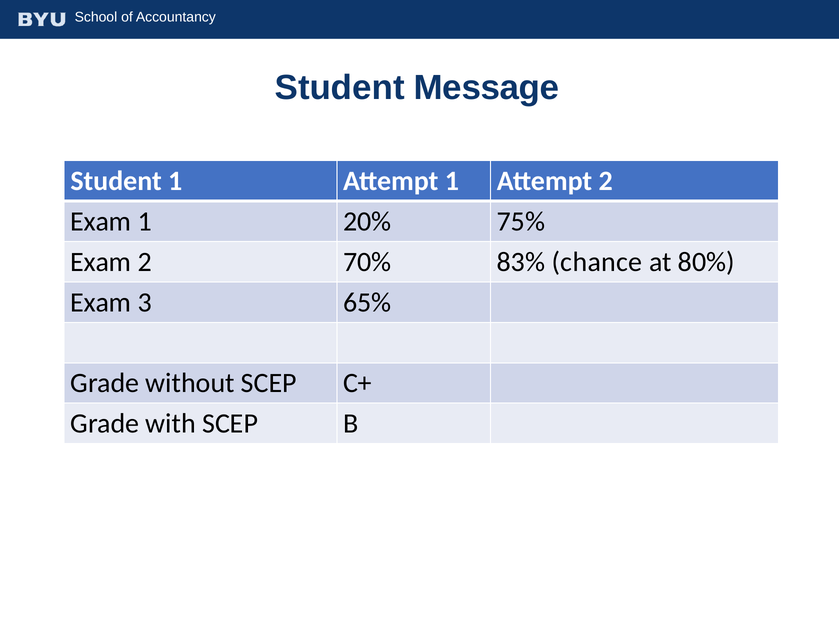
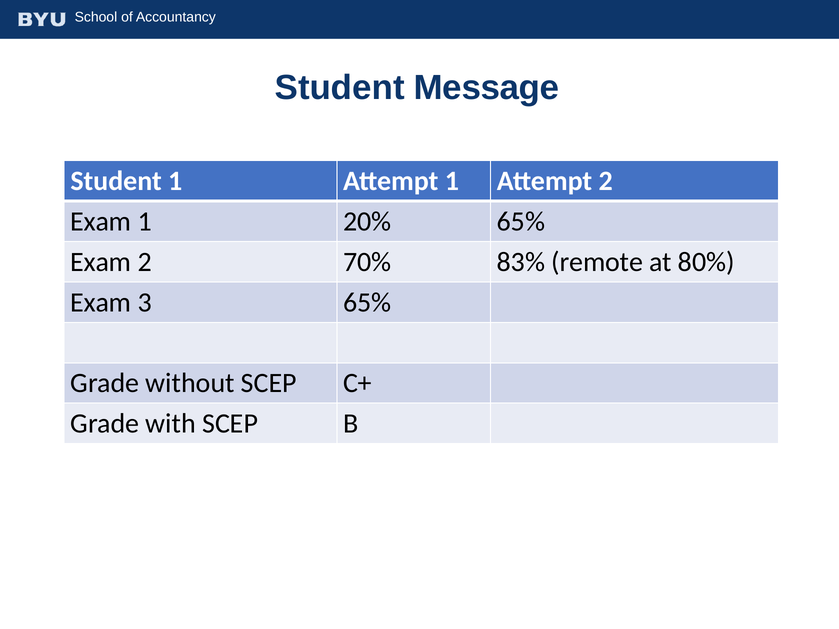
20% 75%: 75% -> 65% (521, 222)
chance: chance -> remote (597, 262)
